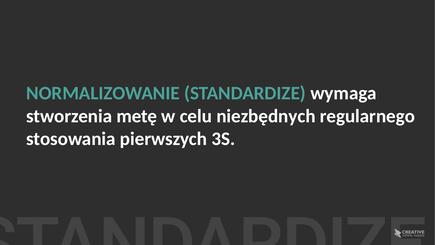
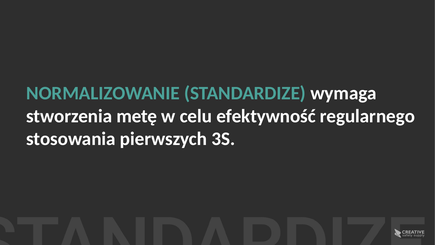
niezbędnych: niezbędnych -> efektywność (266, 116)
